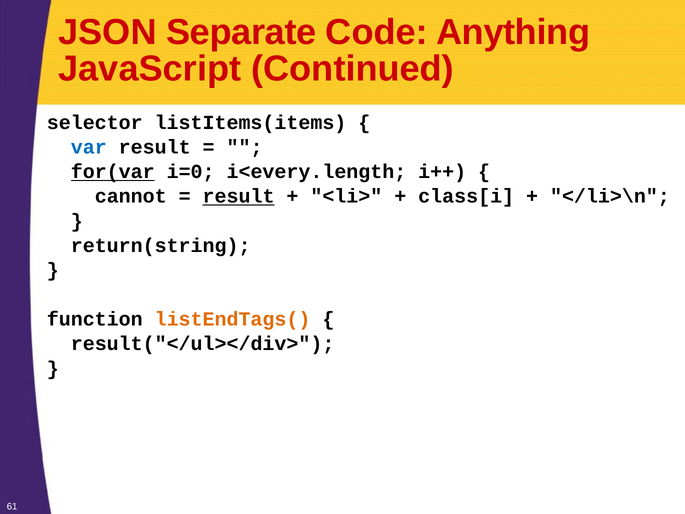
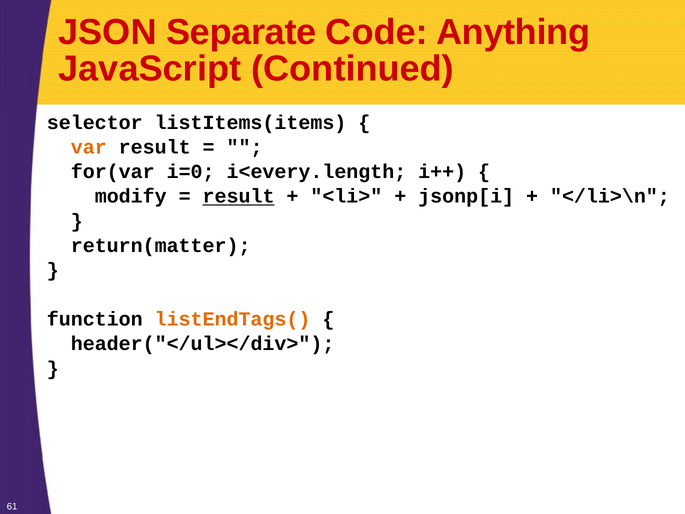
var colour: blue -> orange (89, 147)
for(var underline: present -> none (113, 172)
cannot: cannot -> modify (131, 196)
class[i: class[i -> jsonp[i (466, 196)
return(string: return(string -> return(matter (161, 245)
result("</ul></div>: result("</ul></div> -> header("</ul></div> (203, 344)
